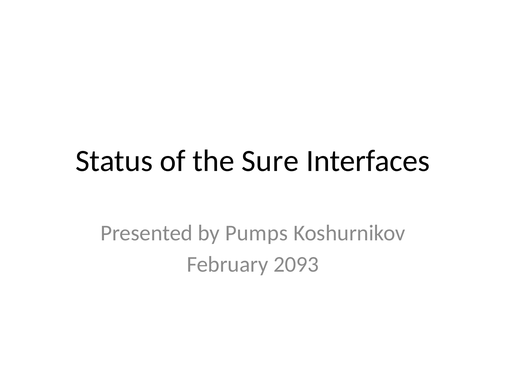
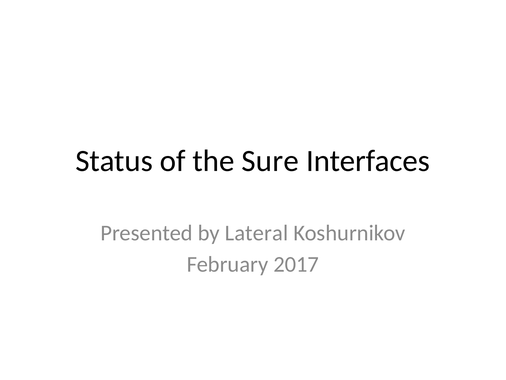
Pumps: Pumps -> Lateral (257, 233)
2093: 2093 -> 2017 (296, 264)
